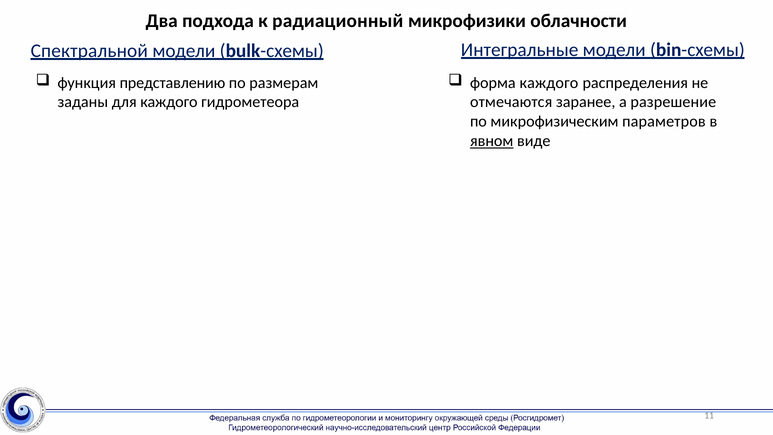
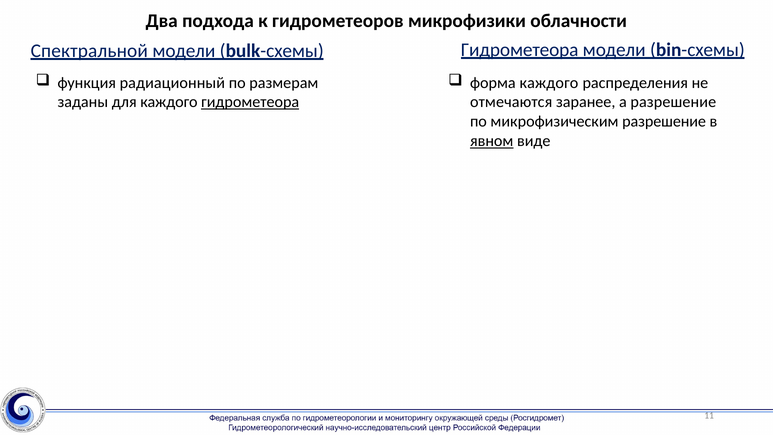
радиационный: радиационный -> гидрометеоров (338, 21)
Интегральные: Интегральные -> Гидрометеора (520, 50)
представлению: представлению -> радиационный (172, 83)
гидрометеора underline: none -> present (250, 102)
микрофизическим параметров: параметров -> разрешение (664, 121)
